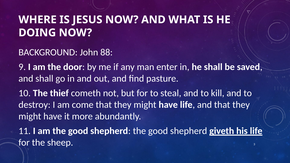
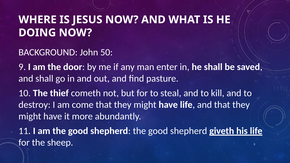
88: 88 -> 50 (106, 52)
